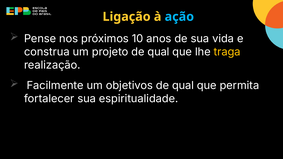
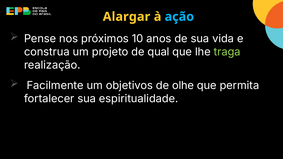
Ligação: Ligação -> Alargar (126, 17)
traga colour: yellow -> light green (227, 52)
objetivos de qual: qual -> olhe (183, 86)
